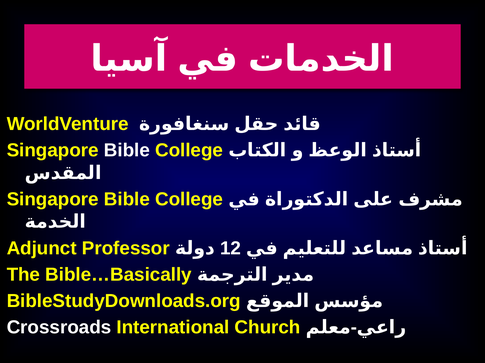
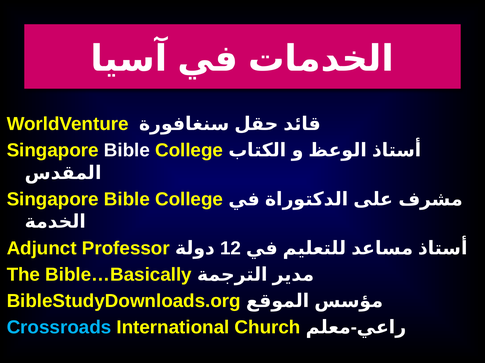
Crossroads colour: white -> light blue (59, 328)
